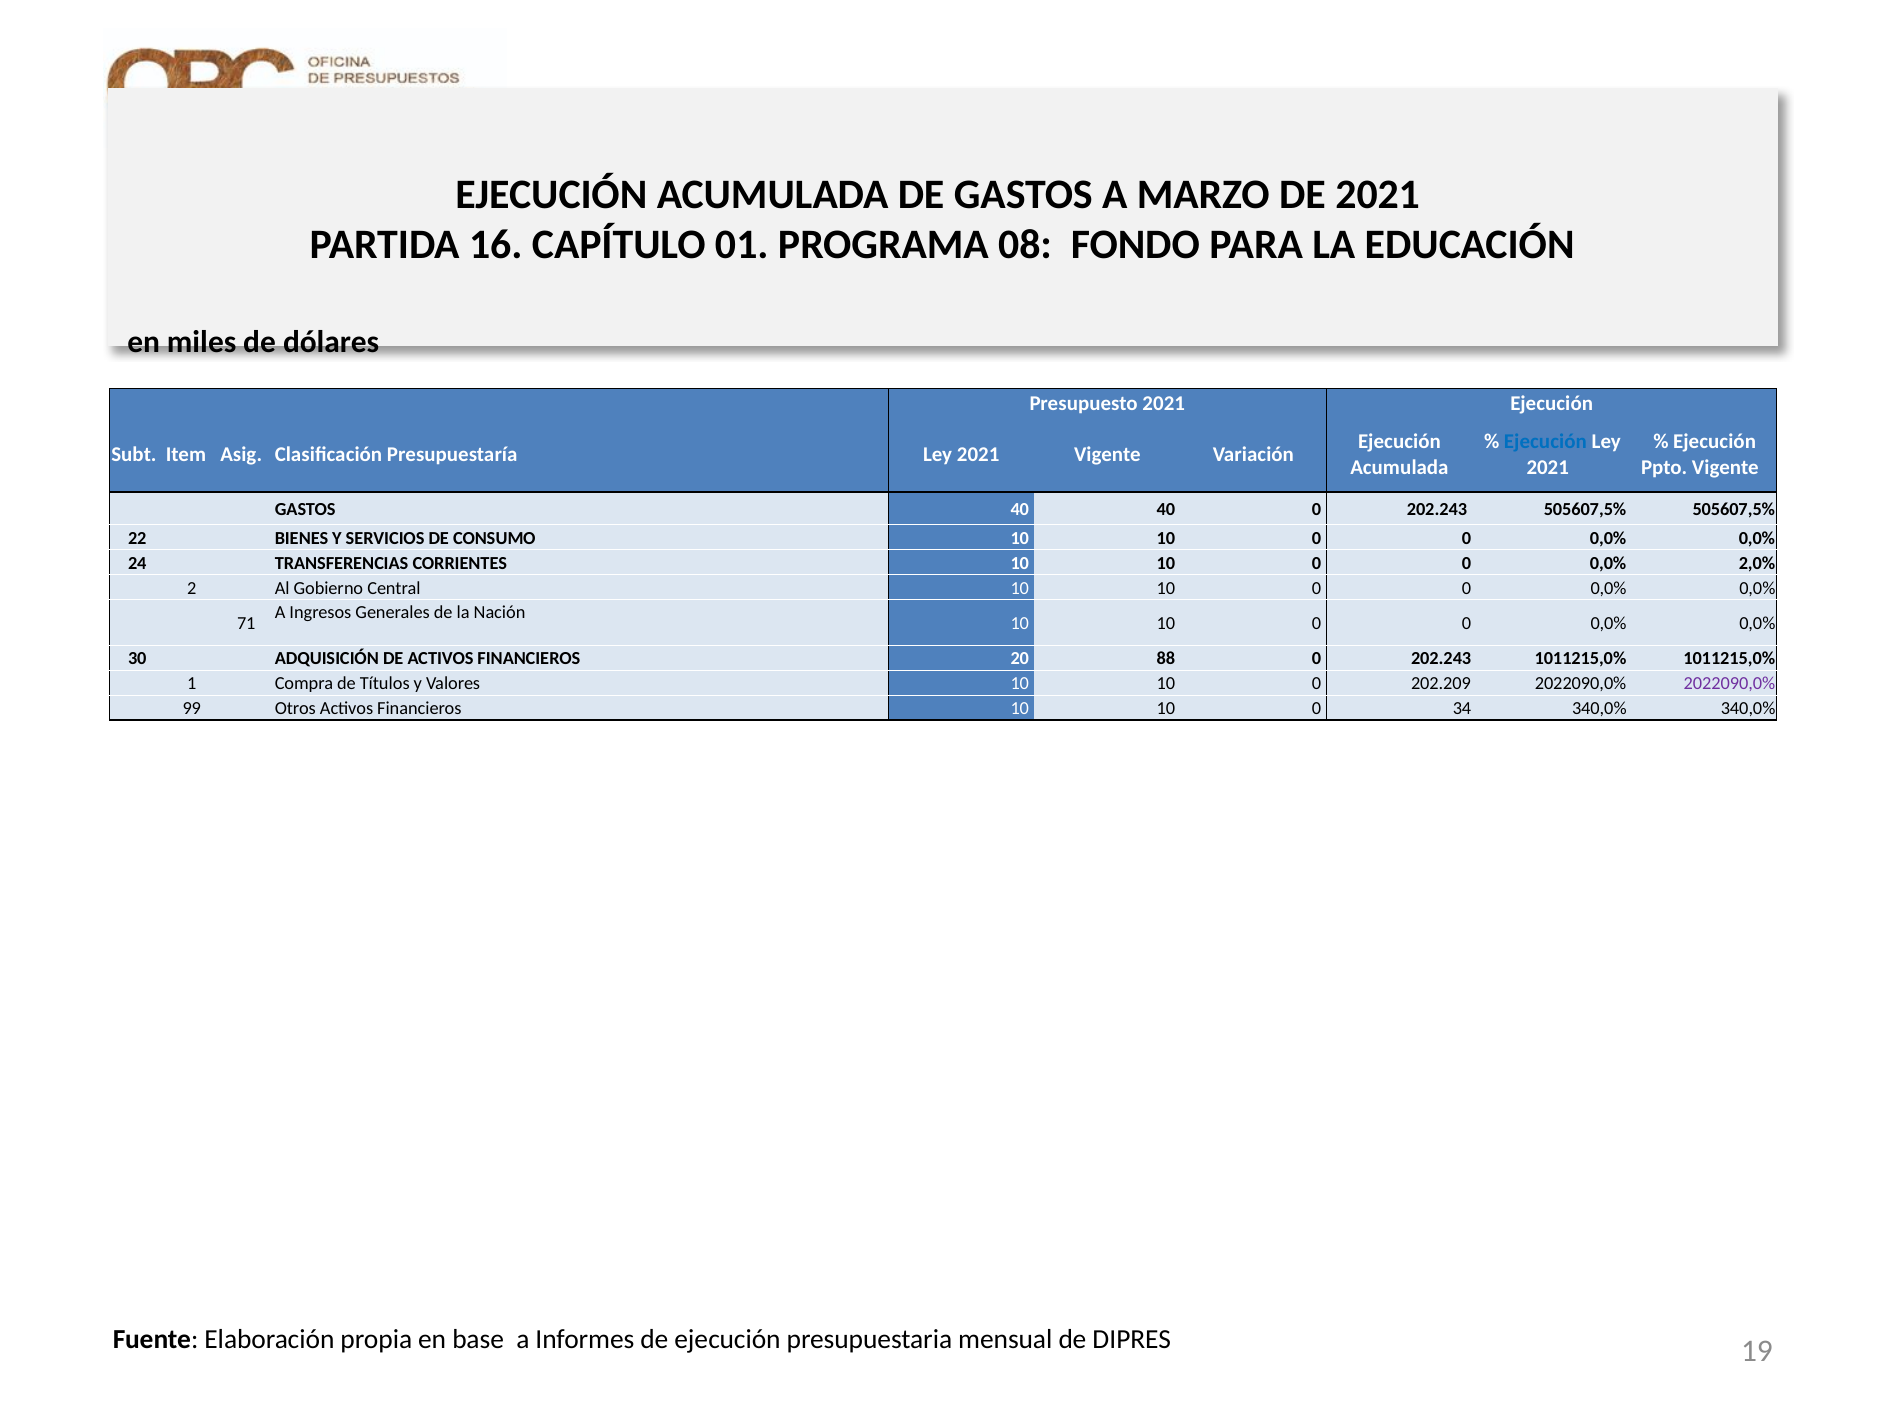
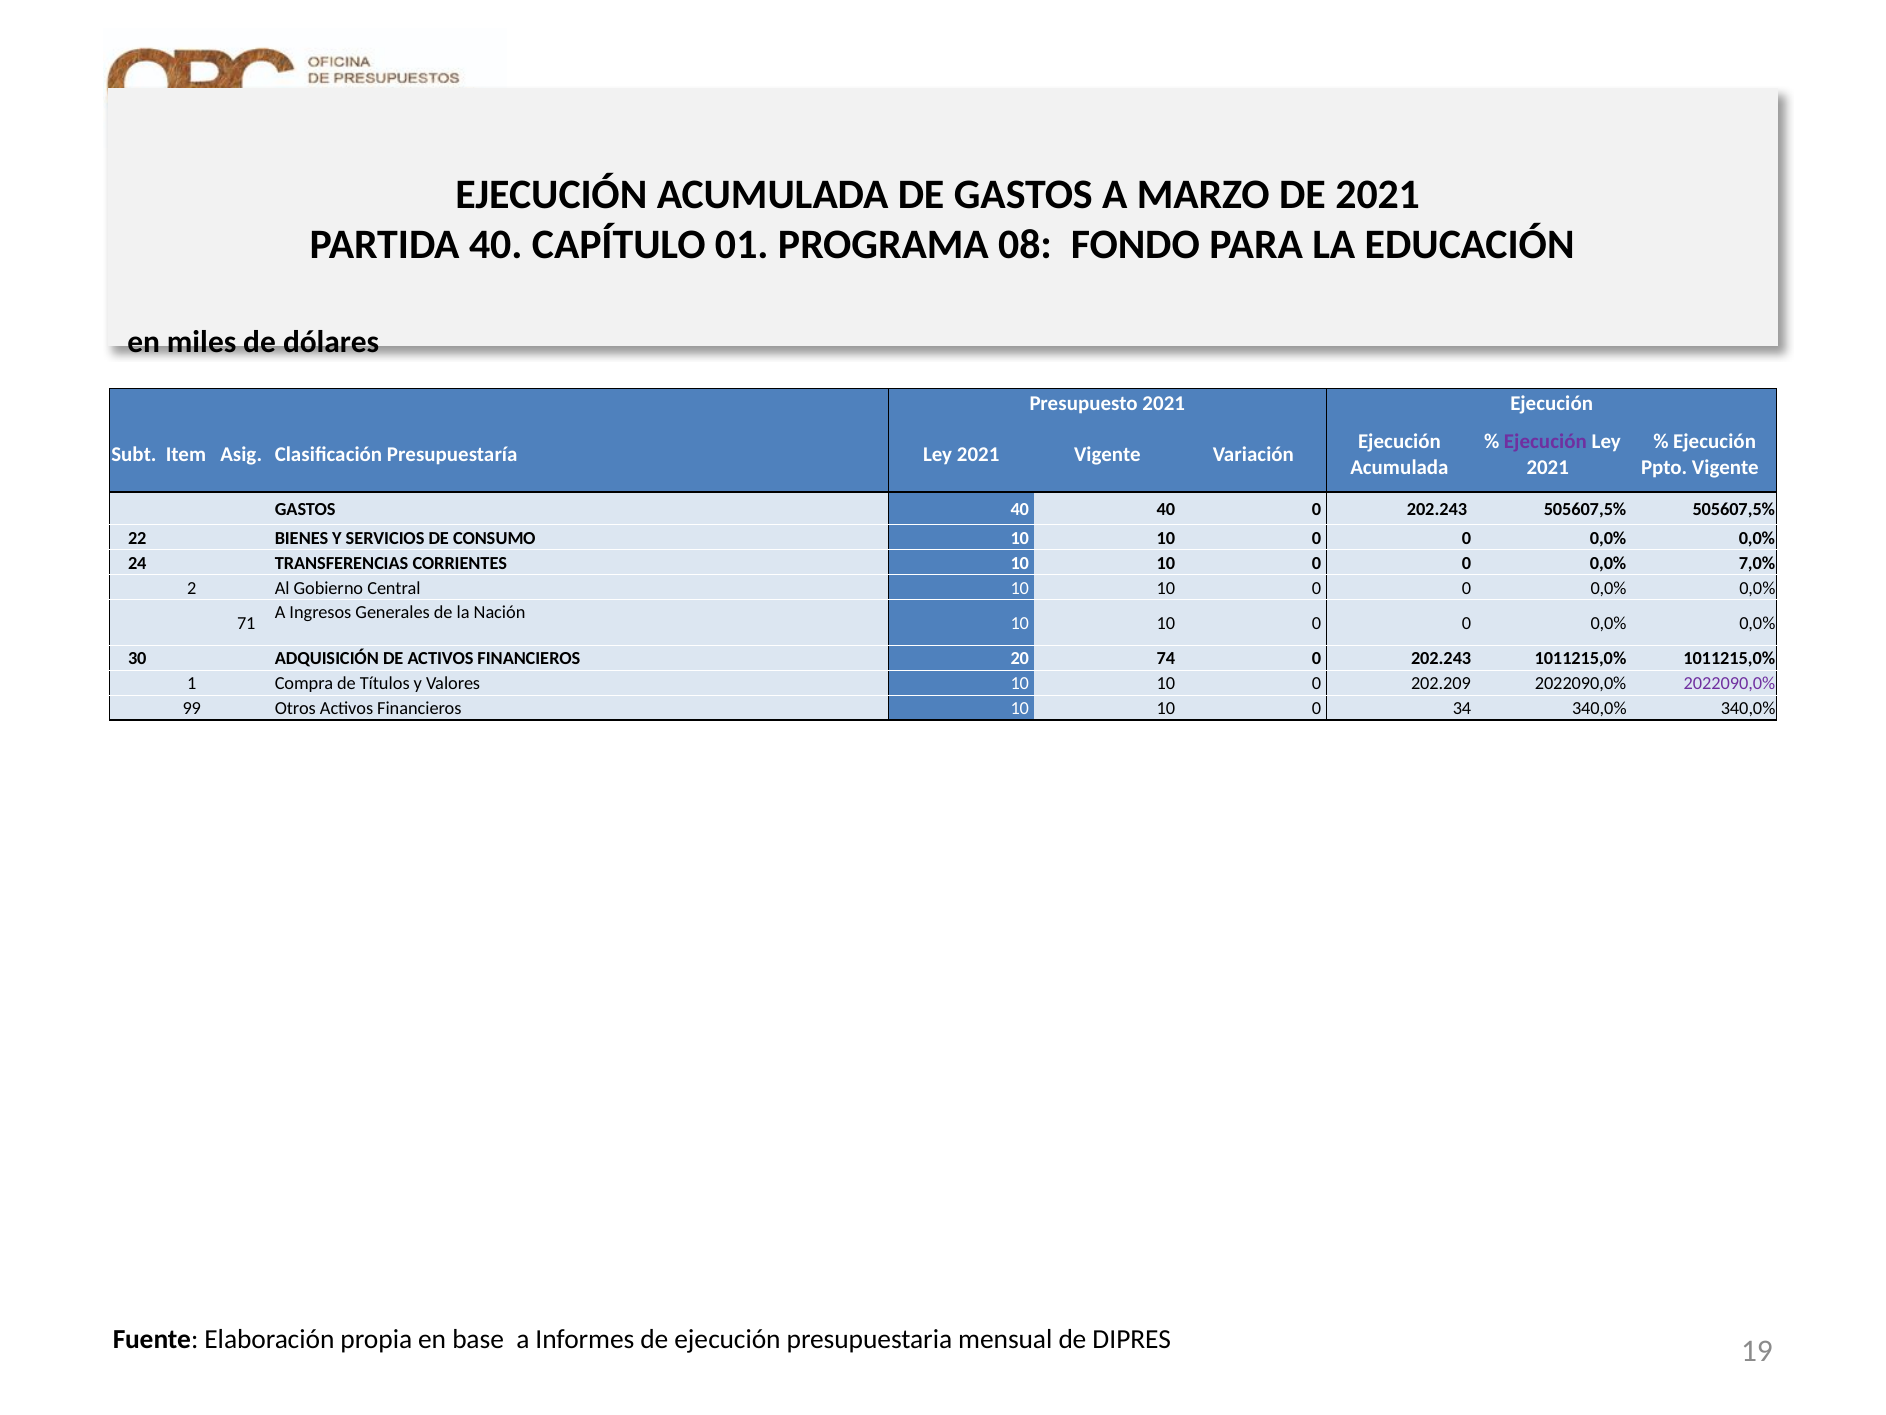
PARTIDA 16: 16 -> 40 (496, 245)
Ejecución colour: blue -> purple (1545, 442)
2,0%: 2,0% -> 7,0% (1757, 563)
88: 88 -> 74 (1166, 658)
